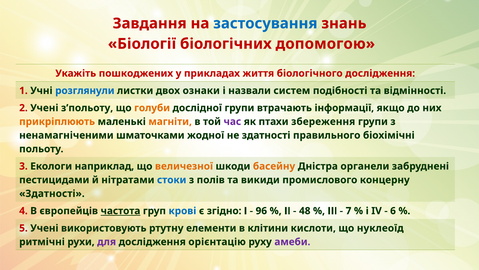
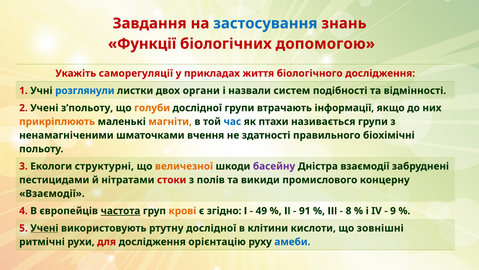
Біології: Біології -> Функції (142, 44)
пошкоджених: пошкоджених -> саморегуляції (136, 73)
ознаки: ознаки -> органи (201, 91)
час colour: purple -> blue (232, 122)
збереження: збереження -> називається (323, 122)
жодної: жодної -> вчення (206, 135)
наприклад: наприклад -> структурні (104, 166)
басейну colour: orange -> purple (274, 166)
Дністра органели: органели -> взаємодії (365, 166)
стоки colour: blue -> red (172, 180)
Здатності: Здатності -> Взаємодії (52, 194)
крові colour: blue -> orange (182, 211)
96: 96 -> 49 (261, 211)
48: 48 -> 91 (305, 211)
7: 7 -> 8 (349, 211)
6: 6 -> 9 (393, 211)
Учені underline: none -> present (44, 228)
ртутну елементи: елементи -> дослідної (211, 228)
нуклеоїд: нуклеоїд -> зовнішні (380, 228)
для colour: purple -> red (107, 242)
амеби colour: purple -> blue (292, 242)
